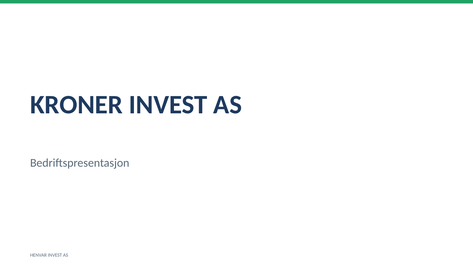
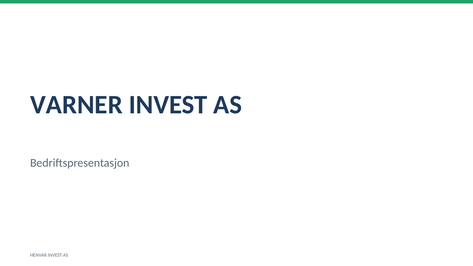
KRONER: KRONER -> VARNER (76, 105)
